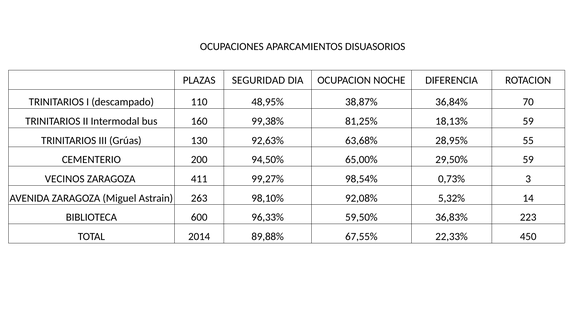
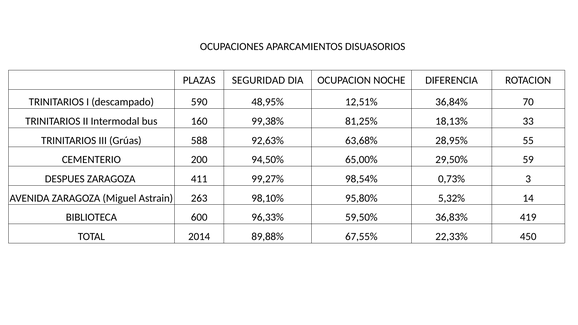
110: 110 -> 590 (199, 102)
38,87%: 38,87% -> 12,51% (361, 102)
18,13% 59: 59 -> 33 (528, 121)
130: 130 -> 588 (199, 141)
VECINOS: VECINOS -> DESPUES (65, 179)
92,08%: 92,08% -> 95,80% (361, 198)
223: 223 -> 419 (528, 217)
